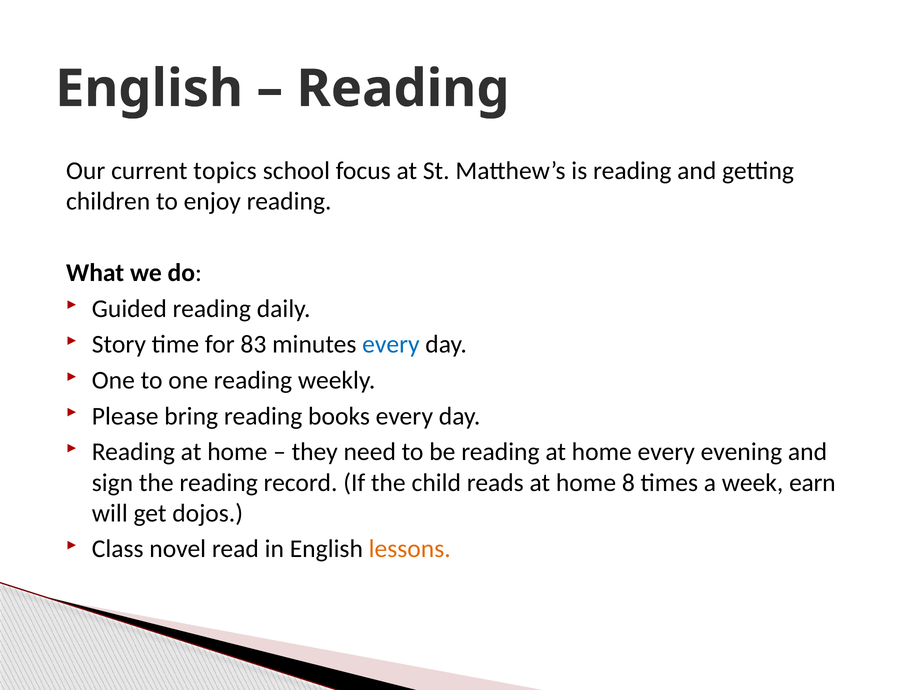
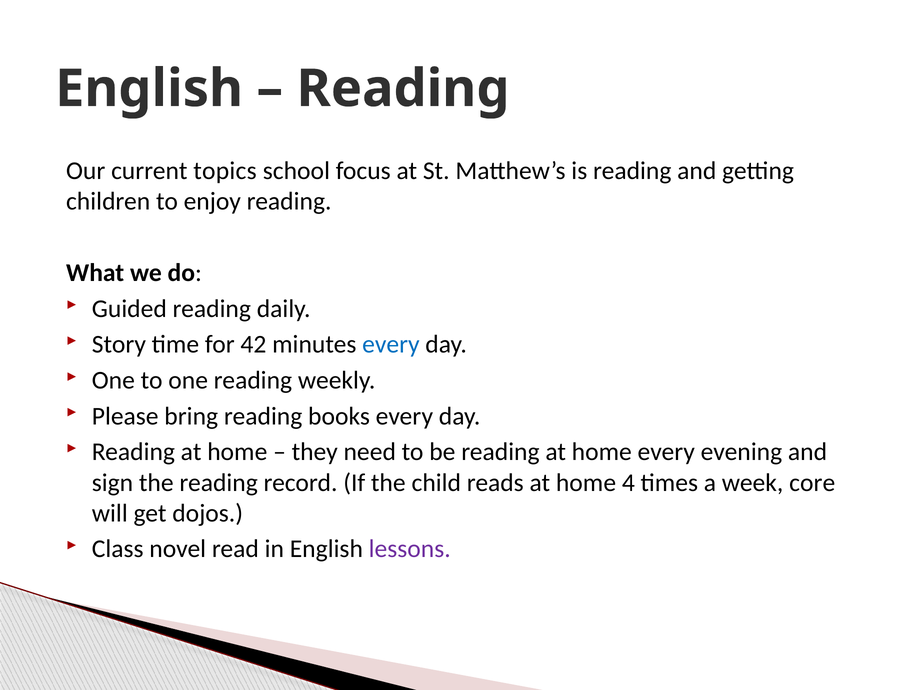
83: 83 -> 42 (253, 345)
8: 8 -> 4 (628, 483)
earn: earn -> core (812, 483)
lessons colour: orange -> purple (410, 549)
